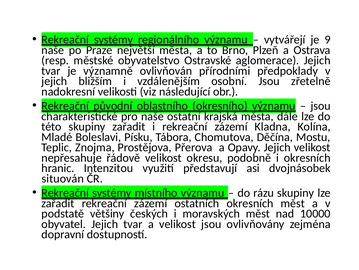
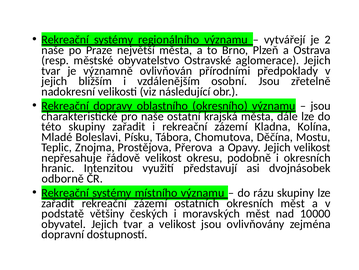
9: 9 -> 2 (328, 40)
původní: původní -> dopravy (113, 106)
situován: situován -> odborně (63, 178)
